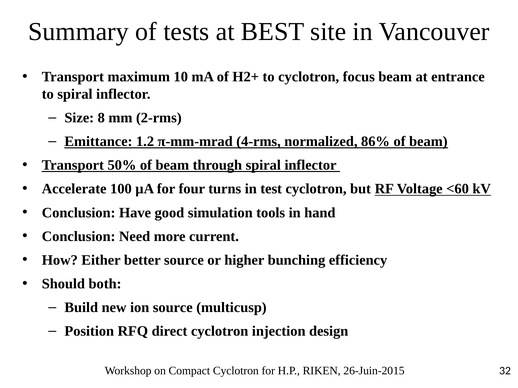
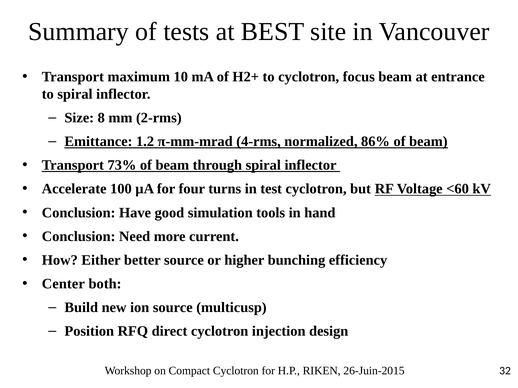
50%: 50% -> 73% (122, 165)
Should: Should -> Center (63, 284)
